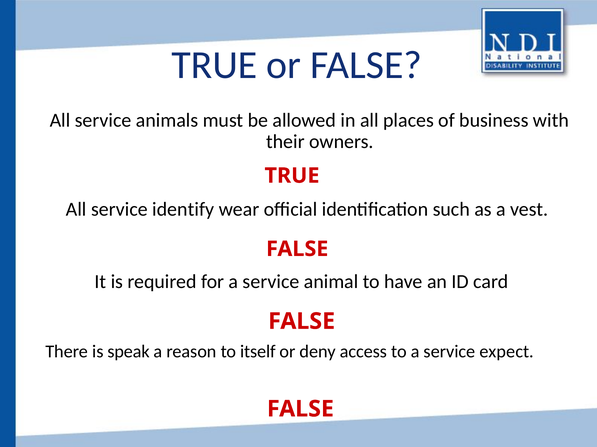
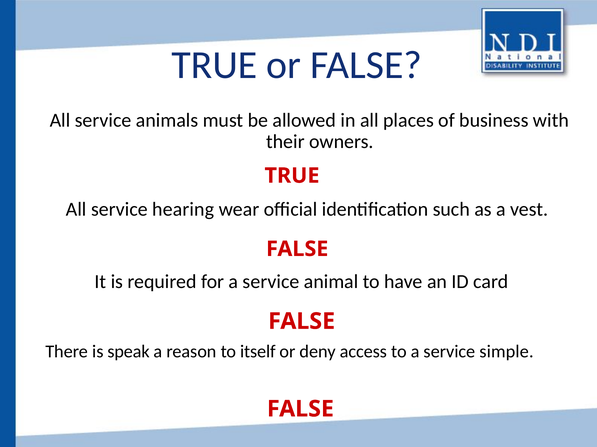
identify: identify -> hearing (183, 210)
expect: expect -> simple (507, 352)
